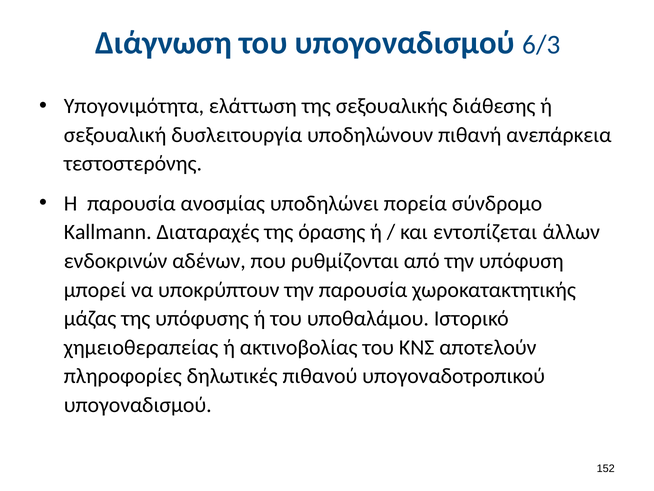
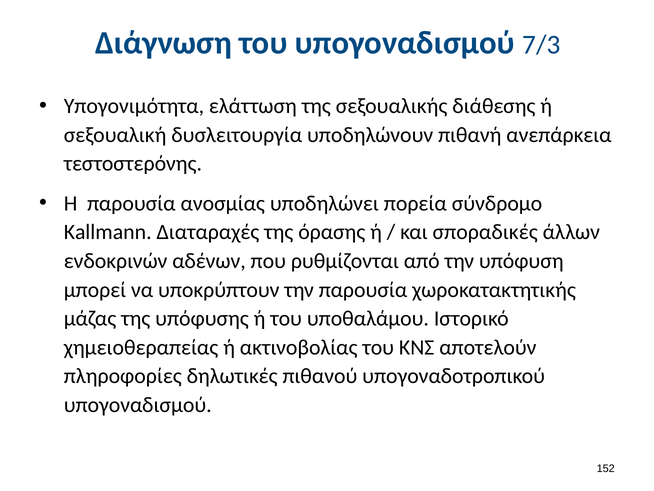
6/3: 6/3 -> 7/3 (541, 45)
εντοπίζεται: εντοπίζεται -> σποραδικές (485, 232)
